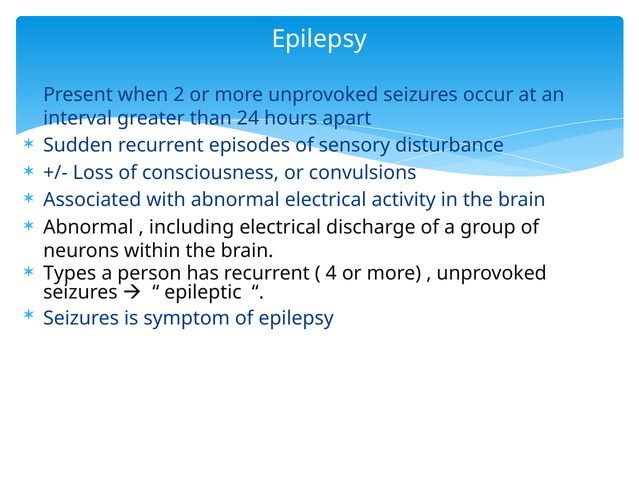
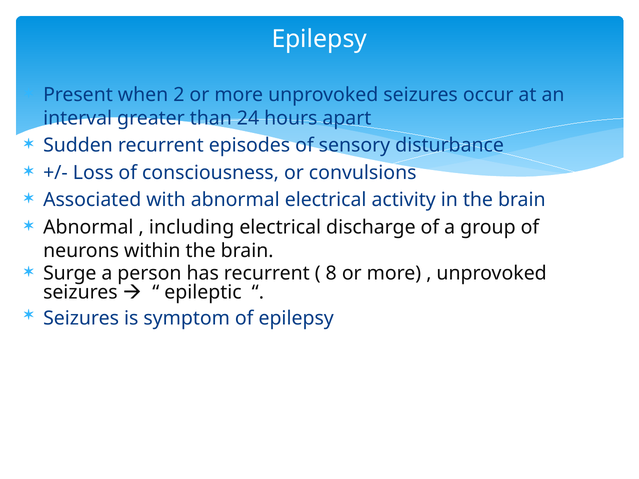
Types: Types -> Surge (70, 274)
4: 4 -> 8 (331, 274)
